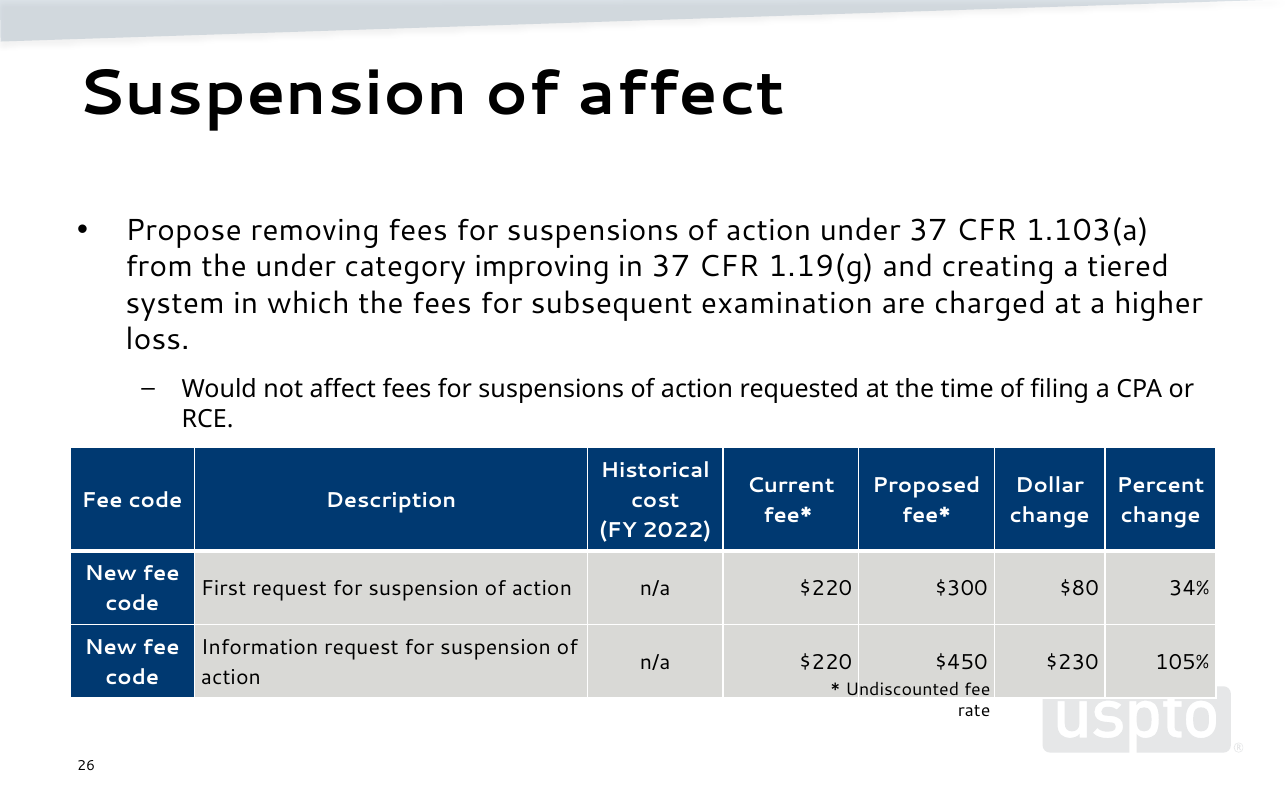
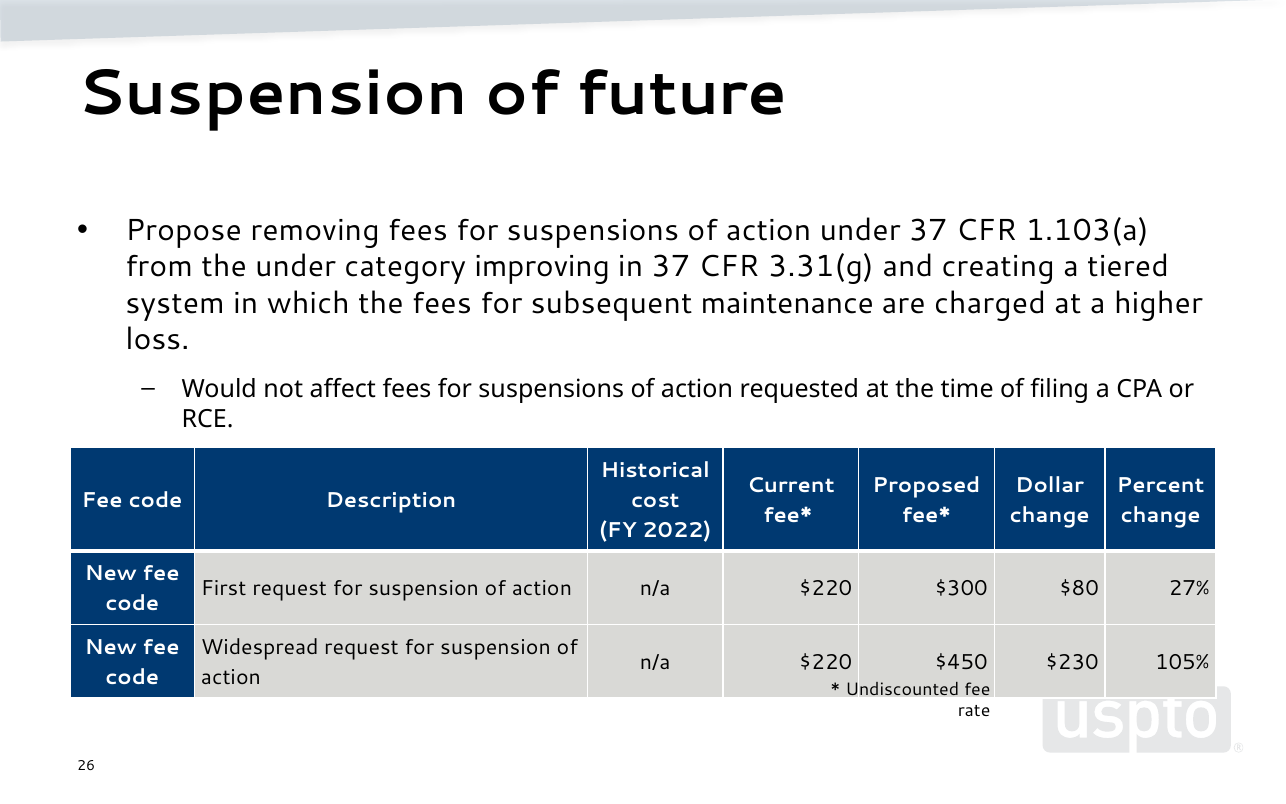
of affect: affect -> future (682, 93)
1.19(g: 1.19(g -> 3.31(g (821, 267)
subsequent examination: examination -> maintenance (787, 303)
34%: 34% -> 27% (1189, 589)
Information: Information -> Widespread (260, 647)
